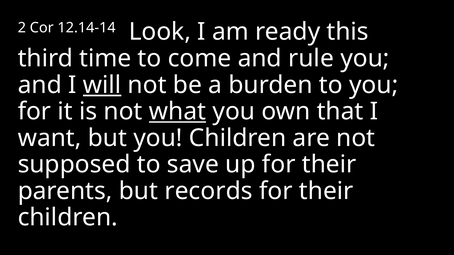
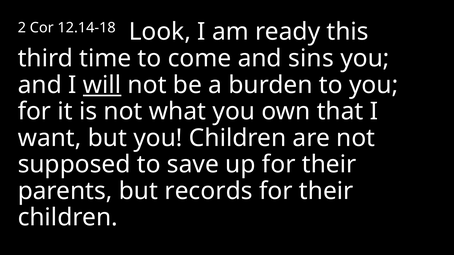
12.14-14: 12.14-14 -> 12.14-18 (87, 28)
rule: rule -> sins (311, 59)
what underline: present -> none (178, 112)
